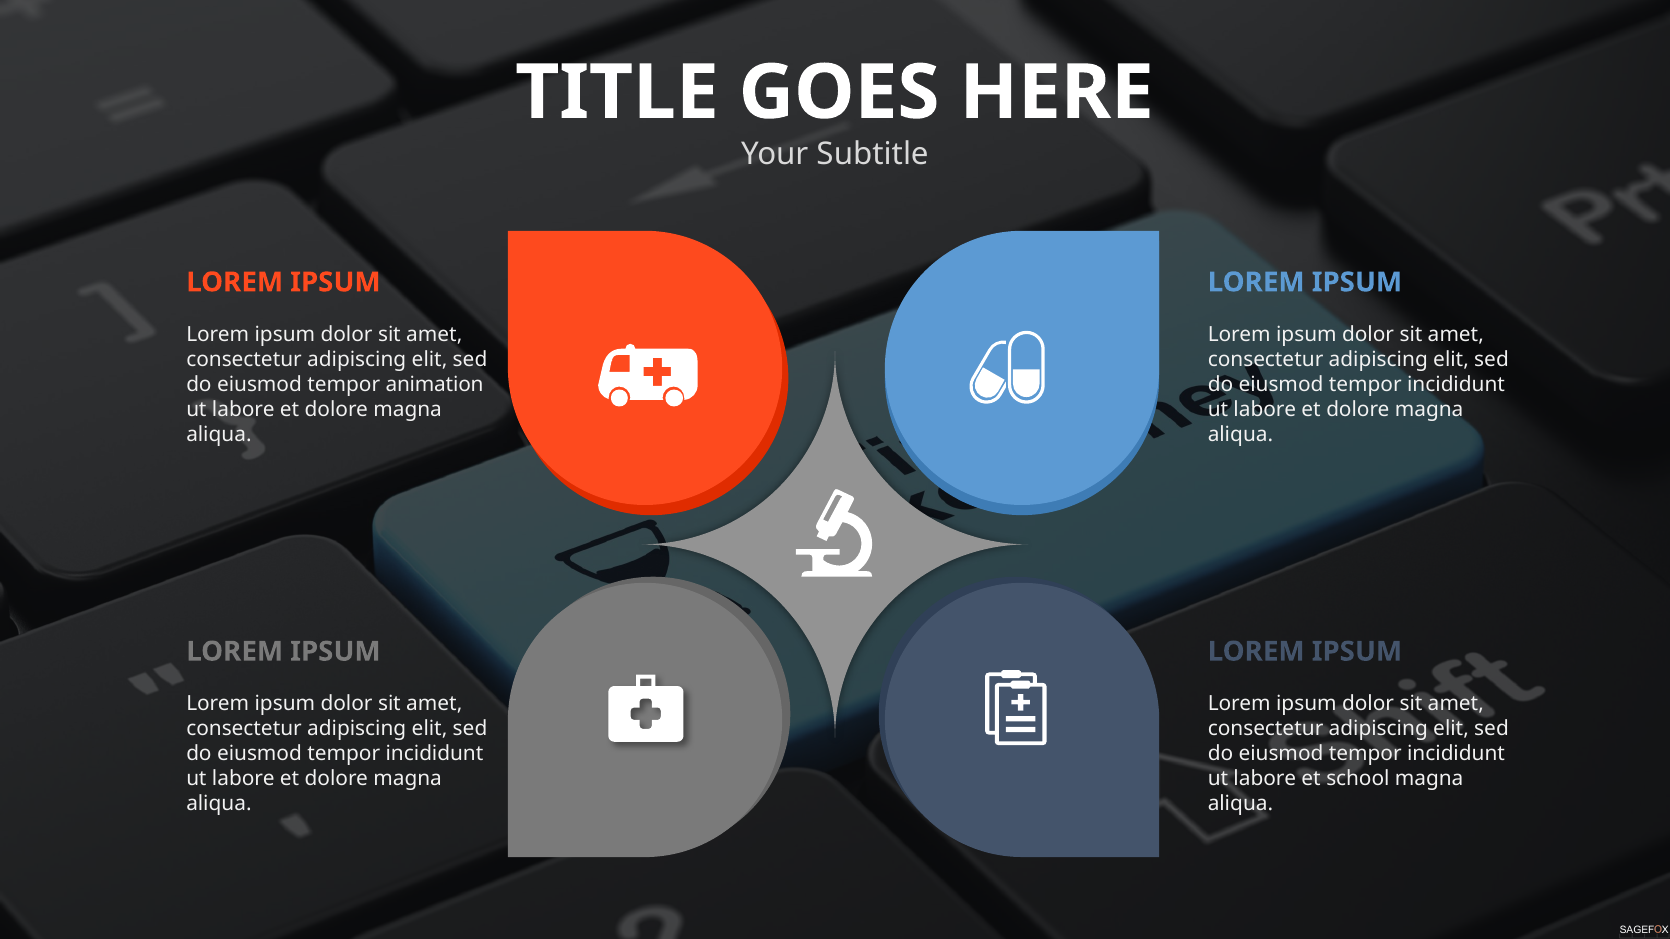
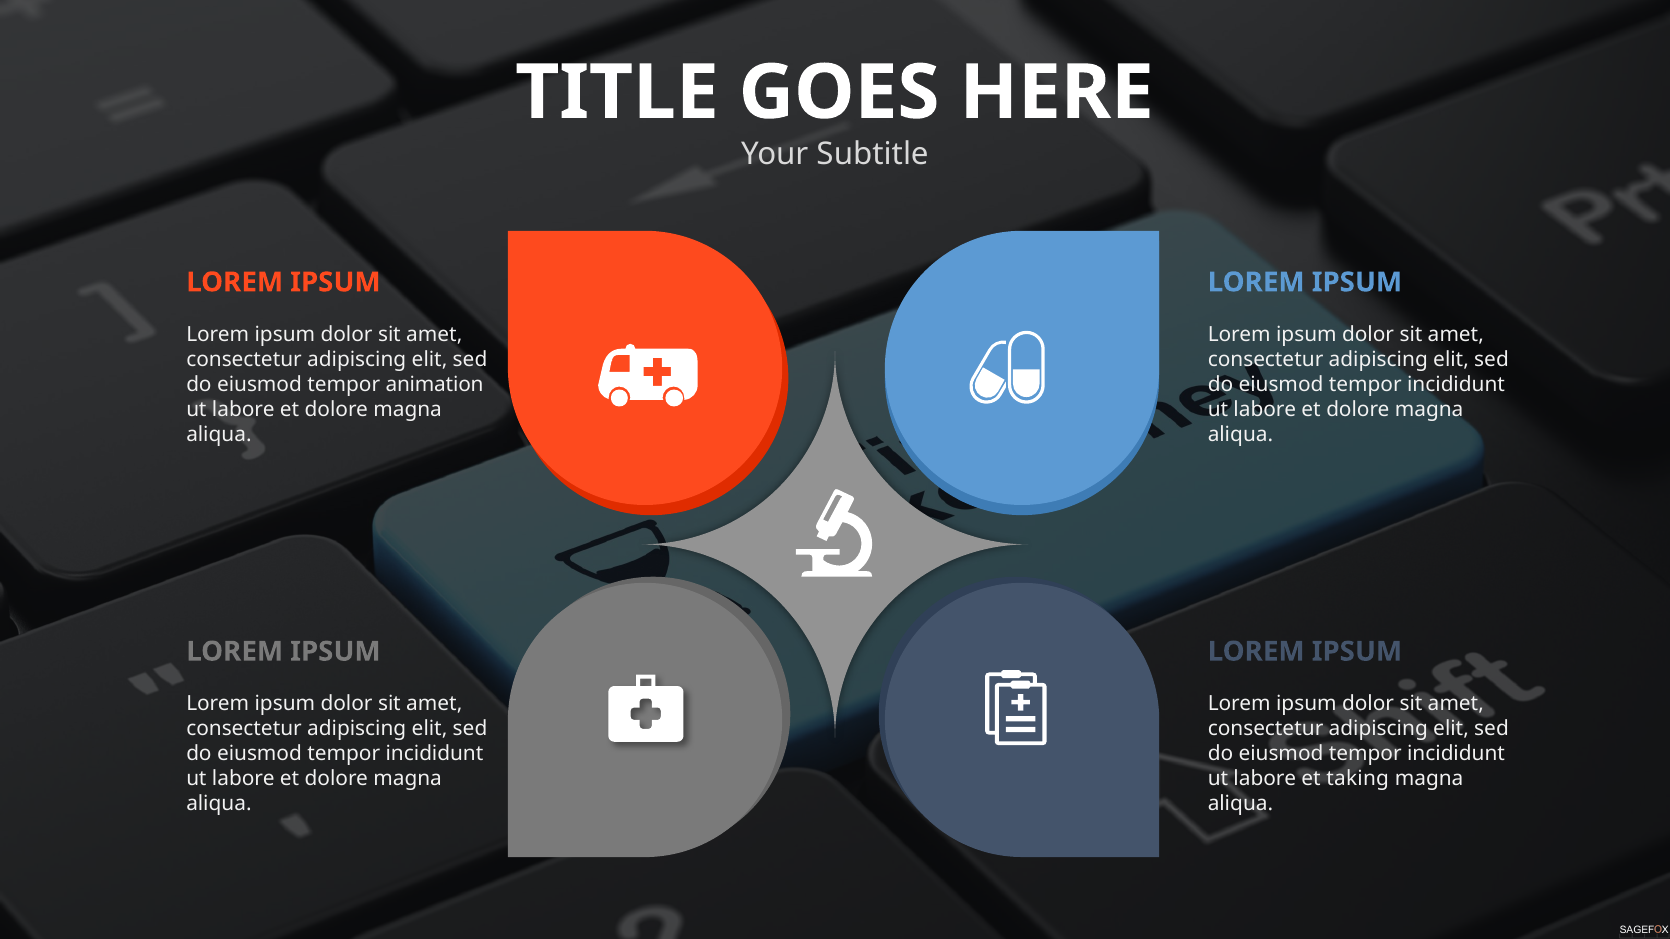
school: school -> taking (1358, 779)
